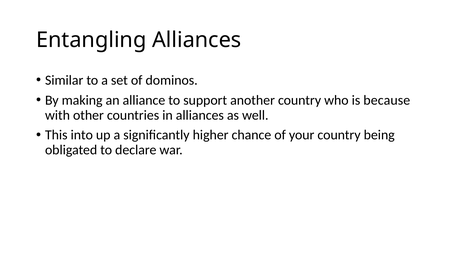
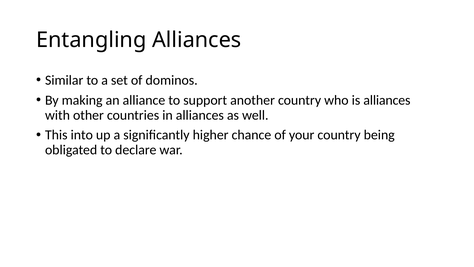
is because: because -> alliances (387, 100)
